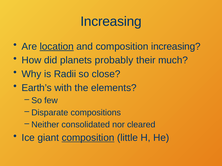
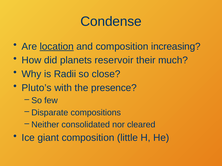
Increasing: Increasing -> Condense (111, 21)
probably: probably -> reservoir (114, 60)
Earth’s: Earth’s -> Pluto’s (37, 88)
elements: elements -> presence (114, 88)
composition underline: present -> none (88, 138)
